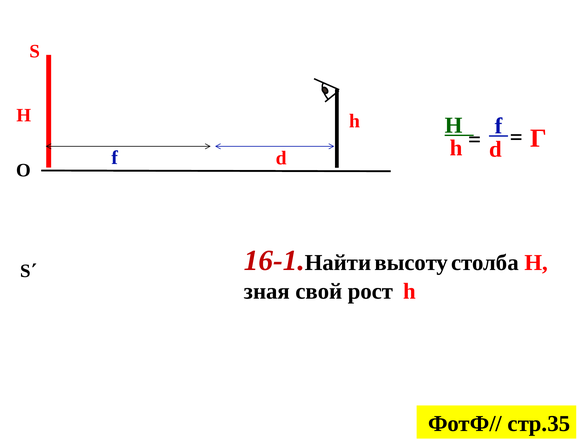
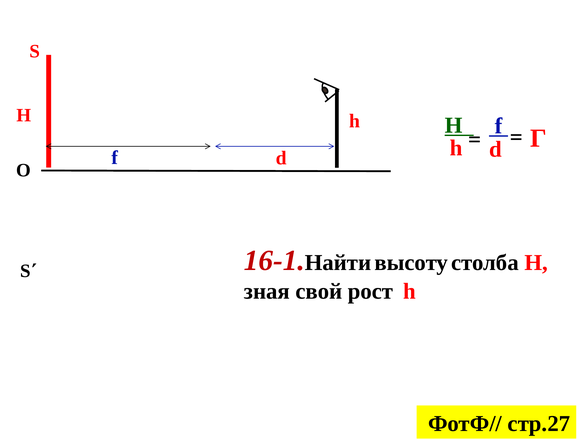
стр.35: стр.35 -> стр.27 (539, 424)
